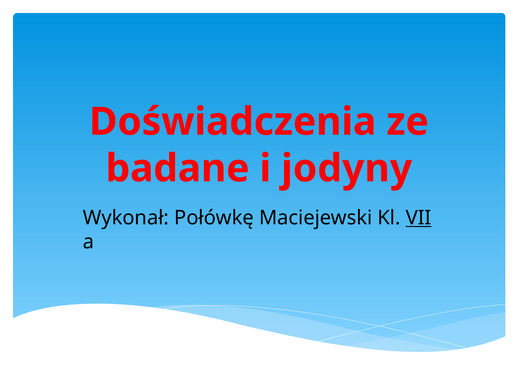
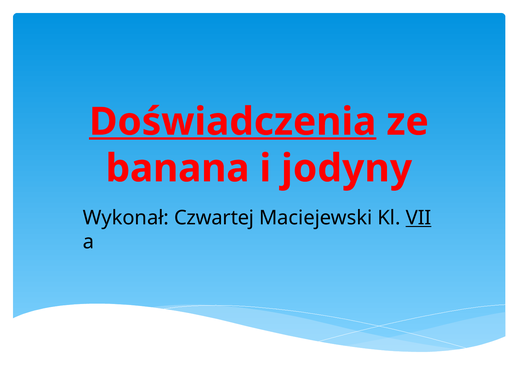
Doświadczenia underline: none -> present (233, 122)
badane: badane -> banana (178, 168)
Połówkę: Połówkę -> Czwartej (214, 217)
